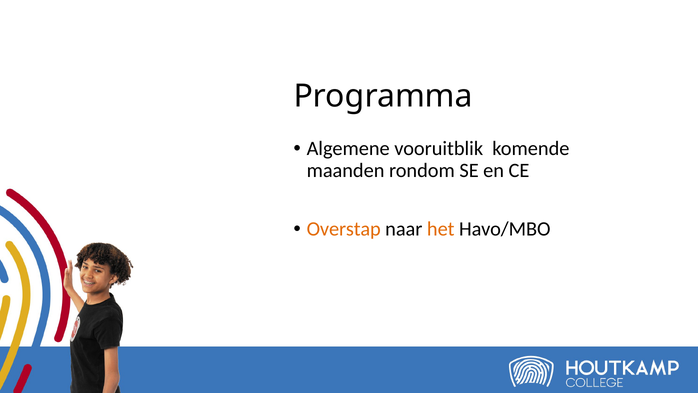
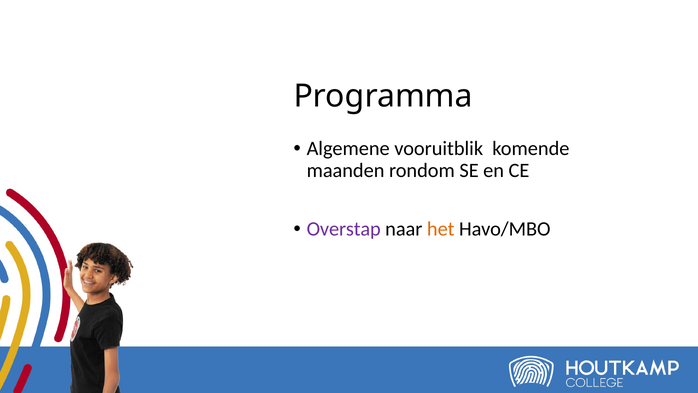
Overstap colour: orange -> purple (344, 229)
